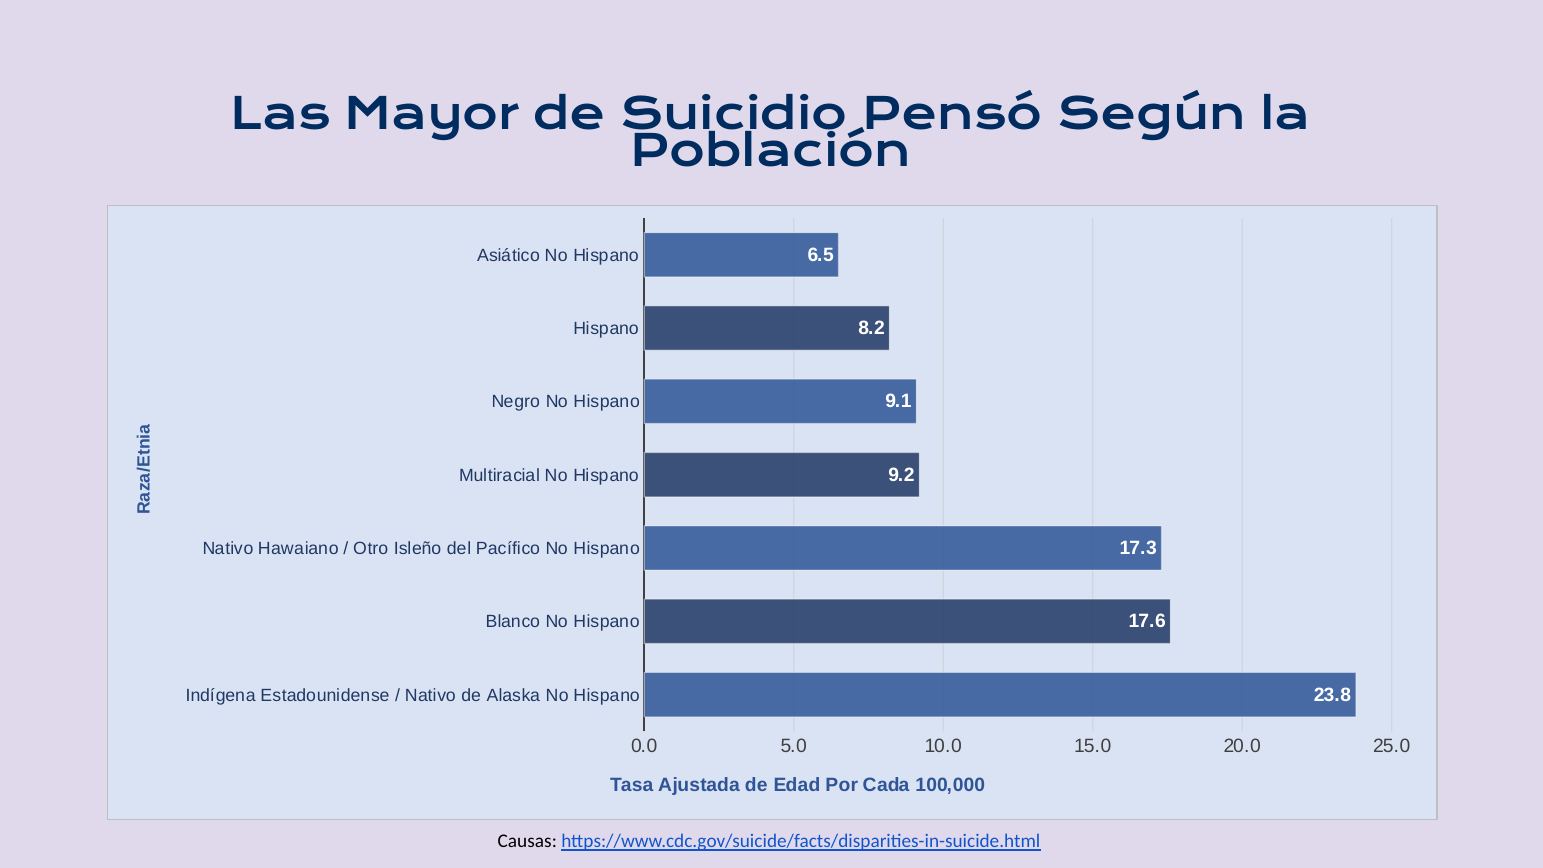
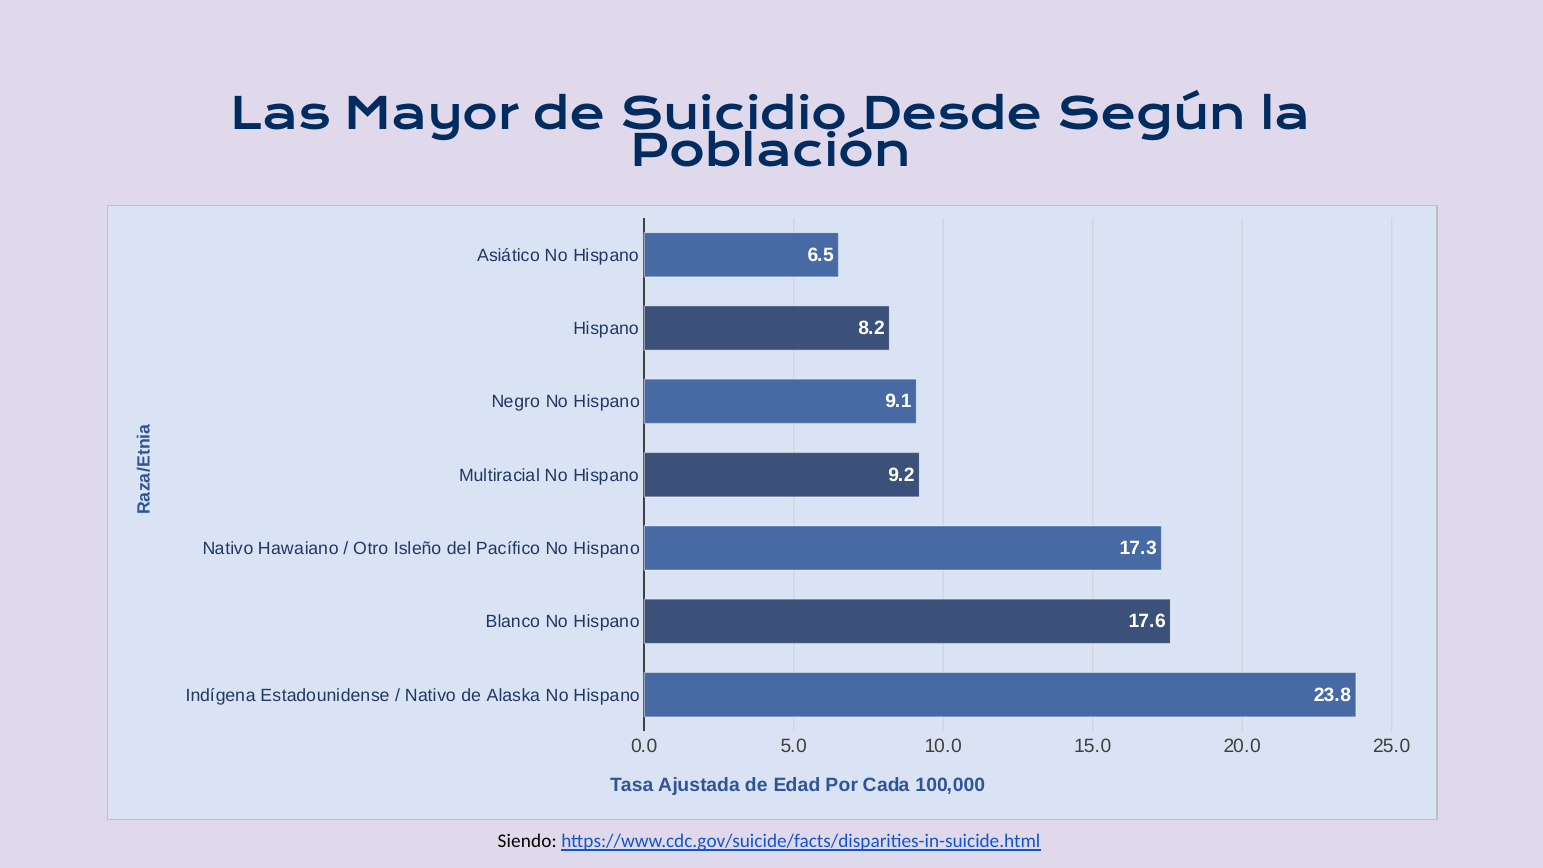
Pensó: Pensó -> Desde (952, 115)
Causas: Causas -> Siendo (527, 841)
